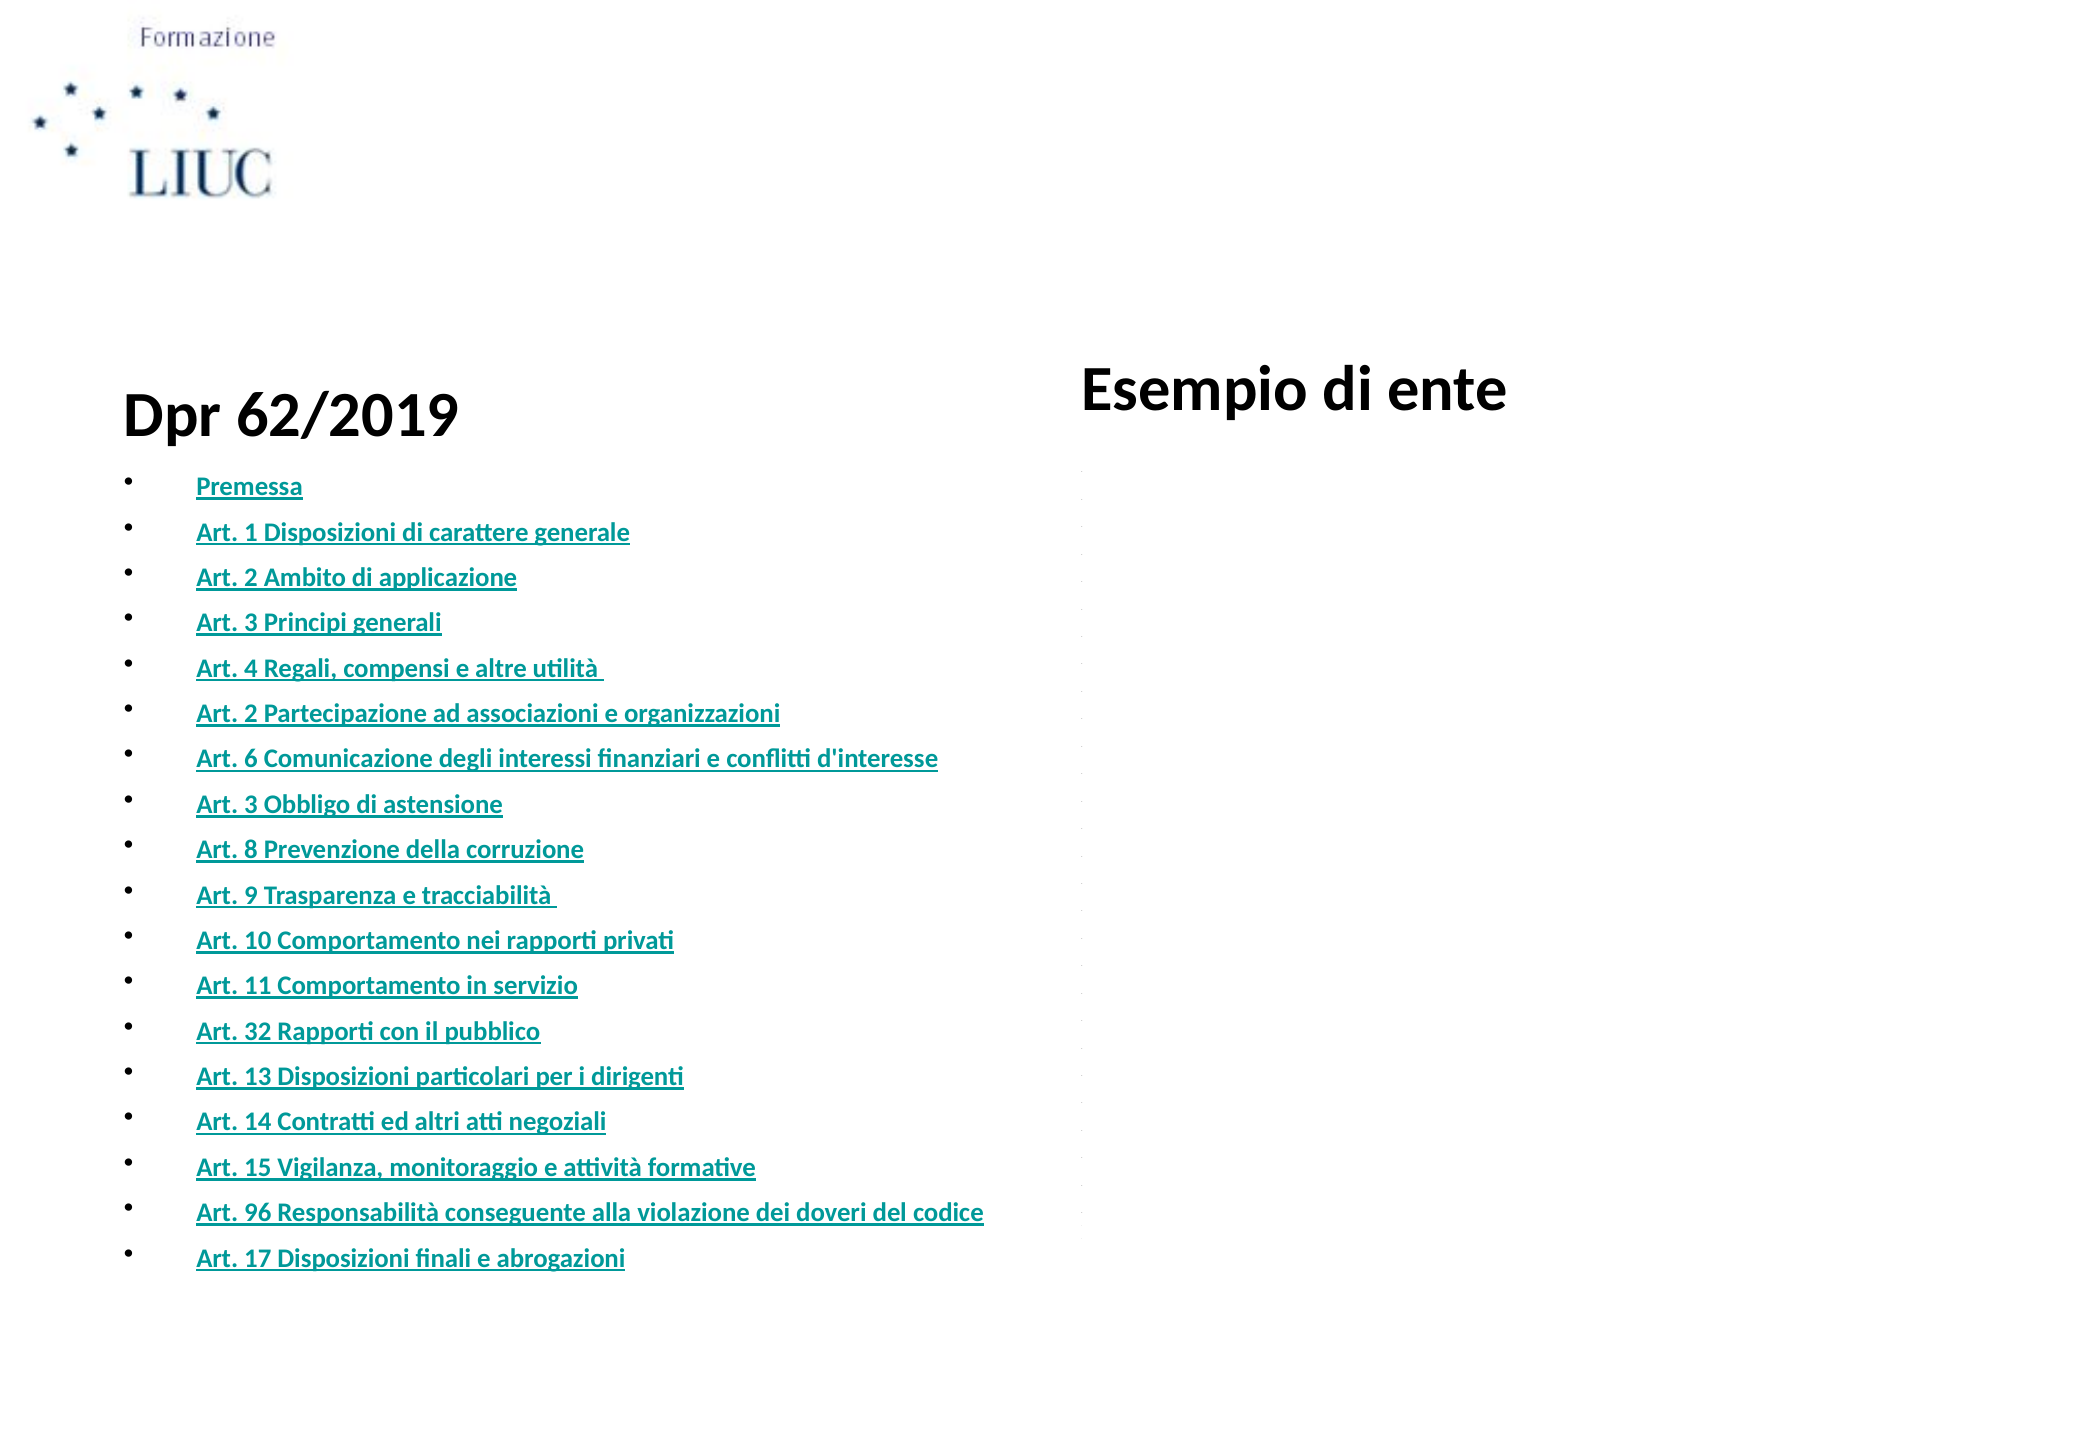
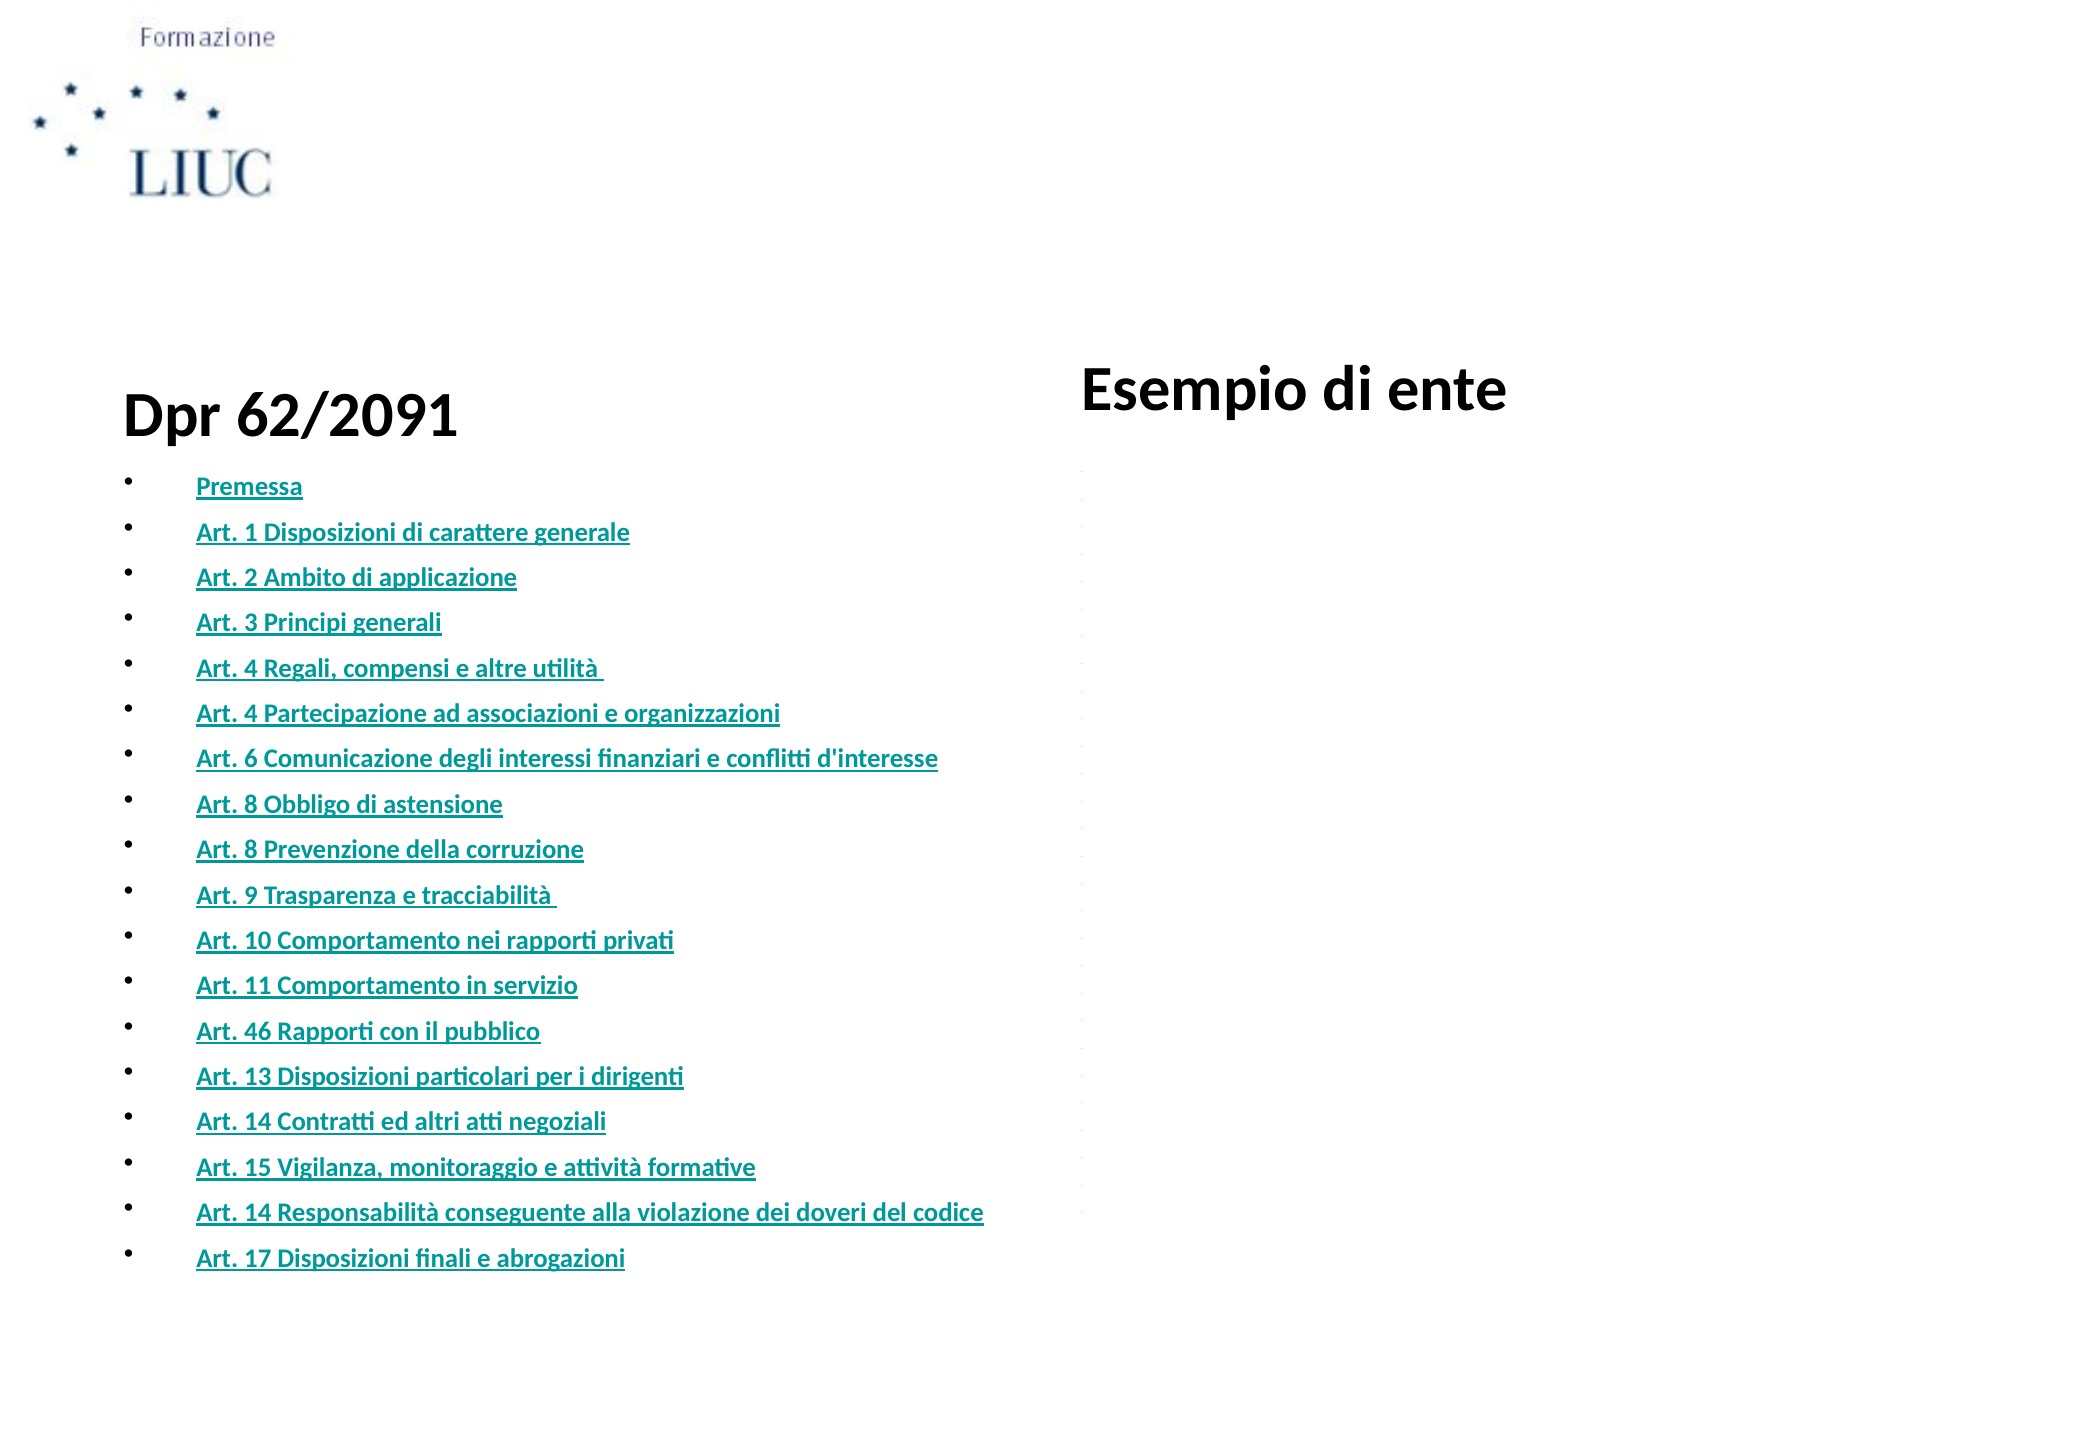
62/2019: 62/2019 -> 62/2091 (348, 415)
2: 2 -> 4 (251, 714)
3: 3 -> 8 (251, 804)
32: 32 -> 46 (258, 1031)
96: 96 -> 14 (258, 1213)
